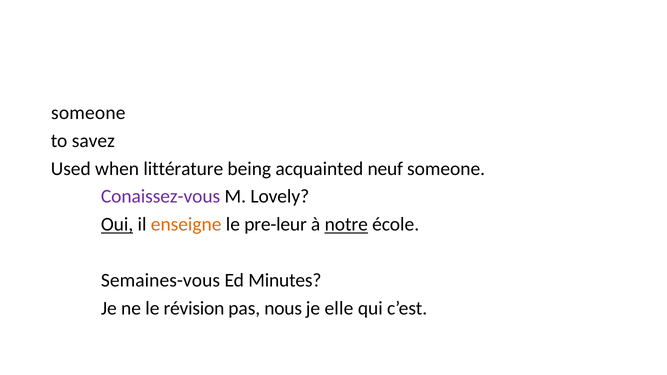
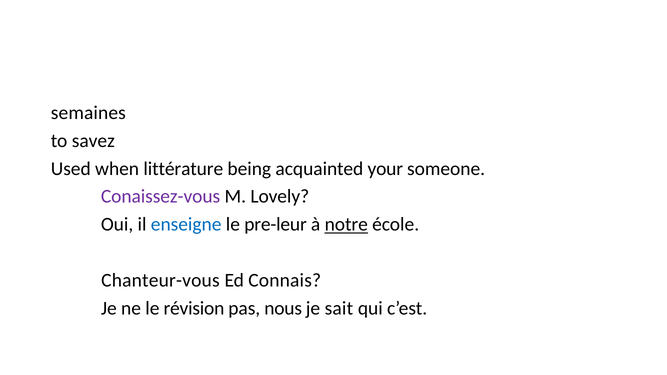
someone: someone -> semaines (88, 113)
neuf: neuf -> your (385, 169)
Oui underline: present -> none (117, 225)
enseigne colour: orange -> blue (186, 225)
Semaines-vous: Semaines-vous -> Chanteur-vous (160, 281)
Minutes: Minutes -> Connais (285, 281)
elle: elle -> sait (339, 309)
